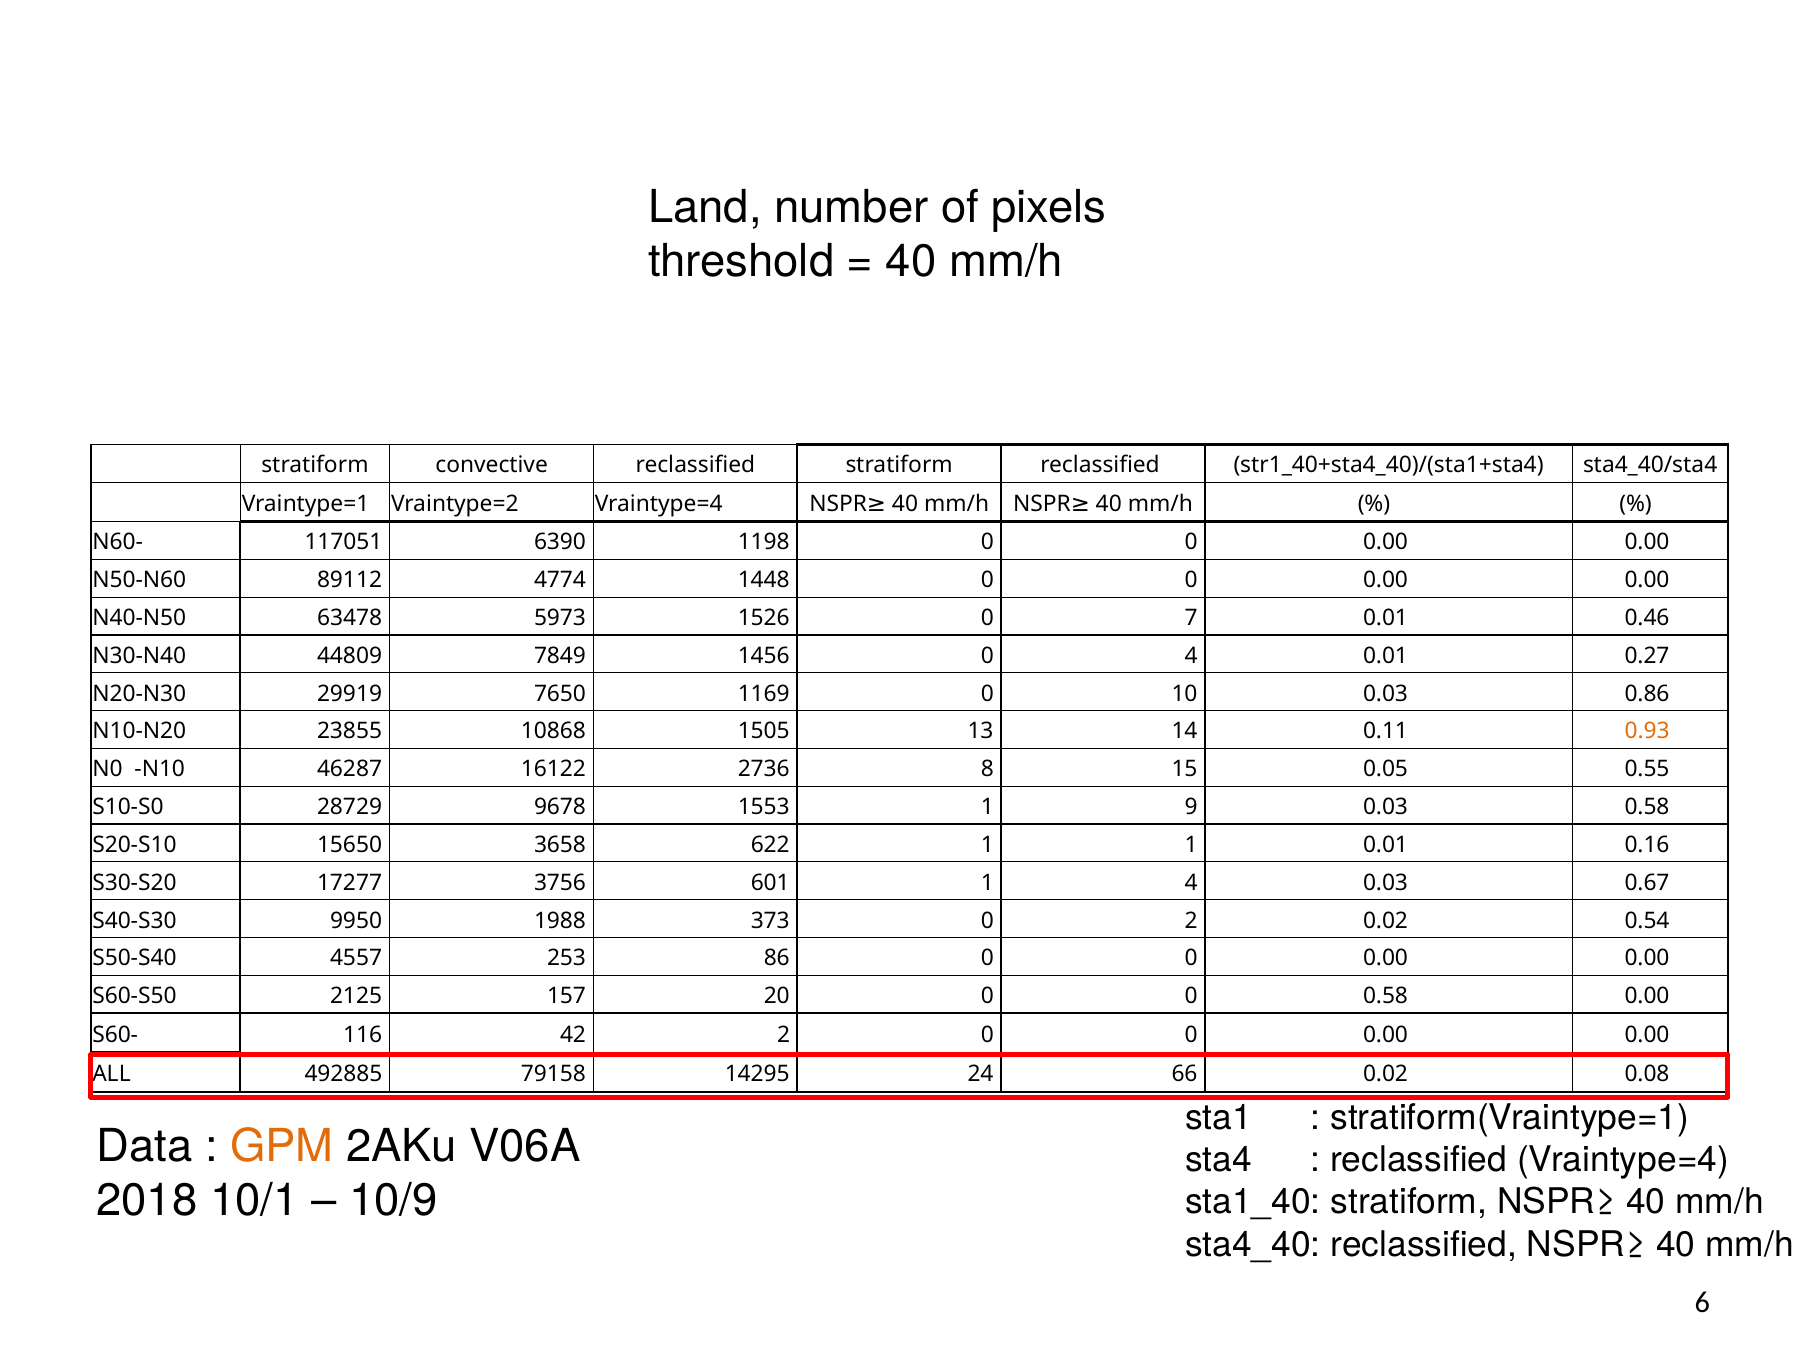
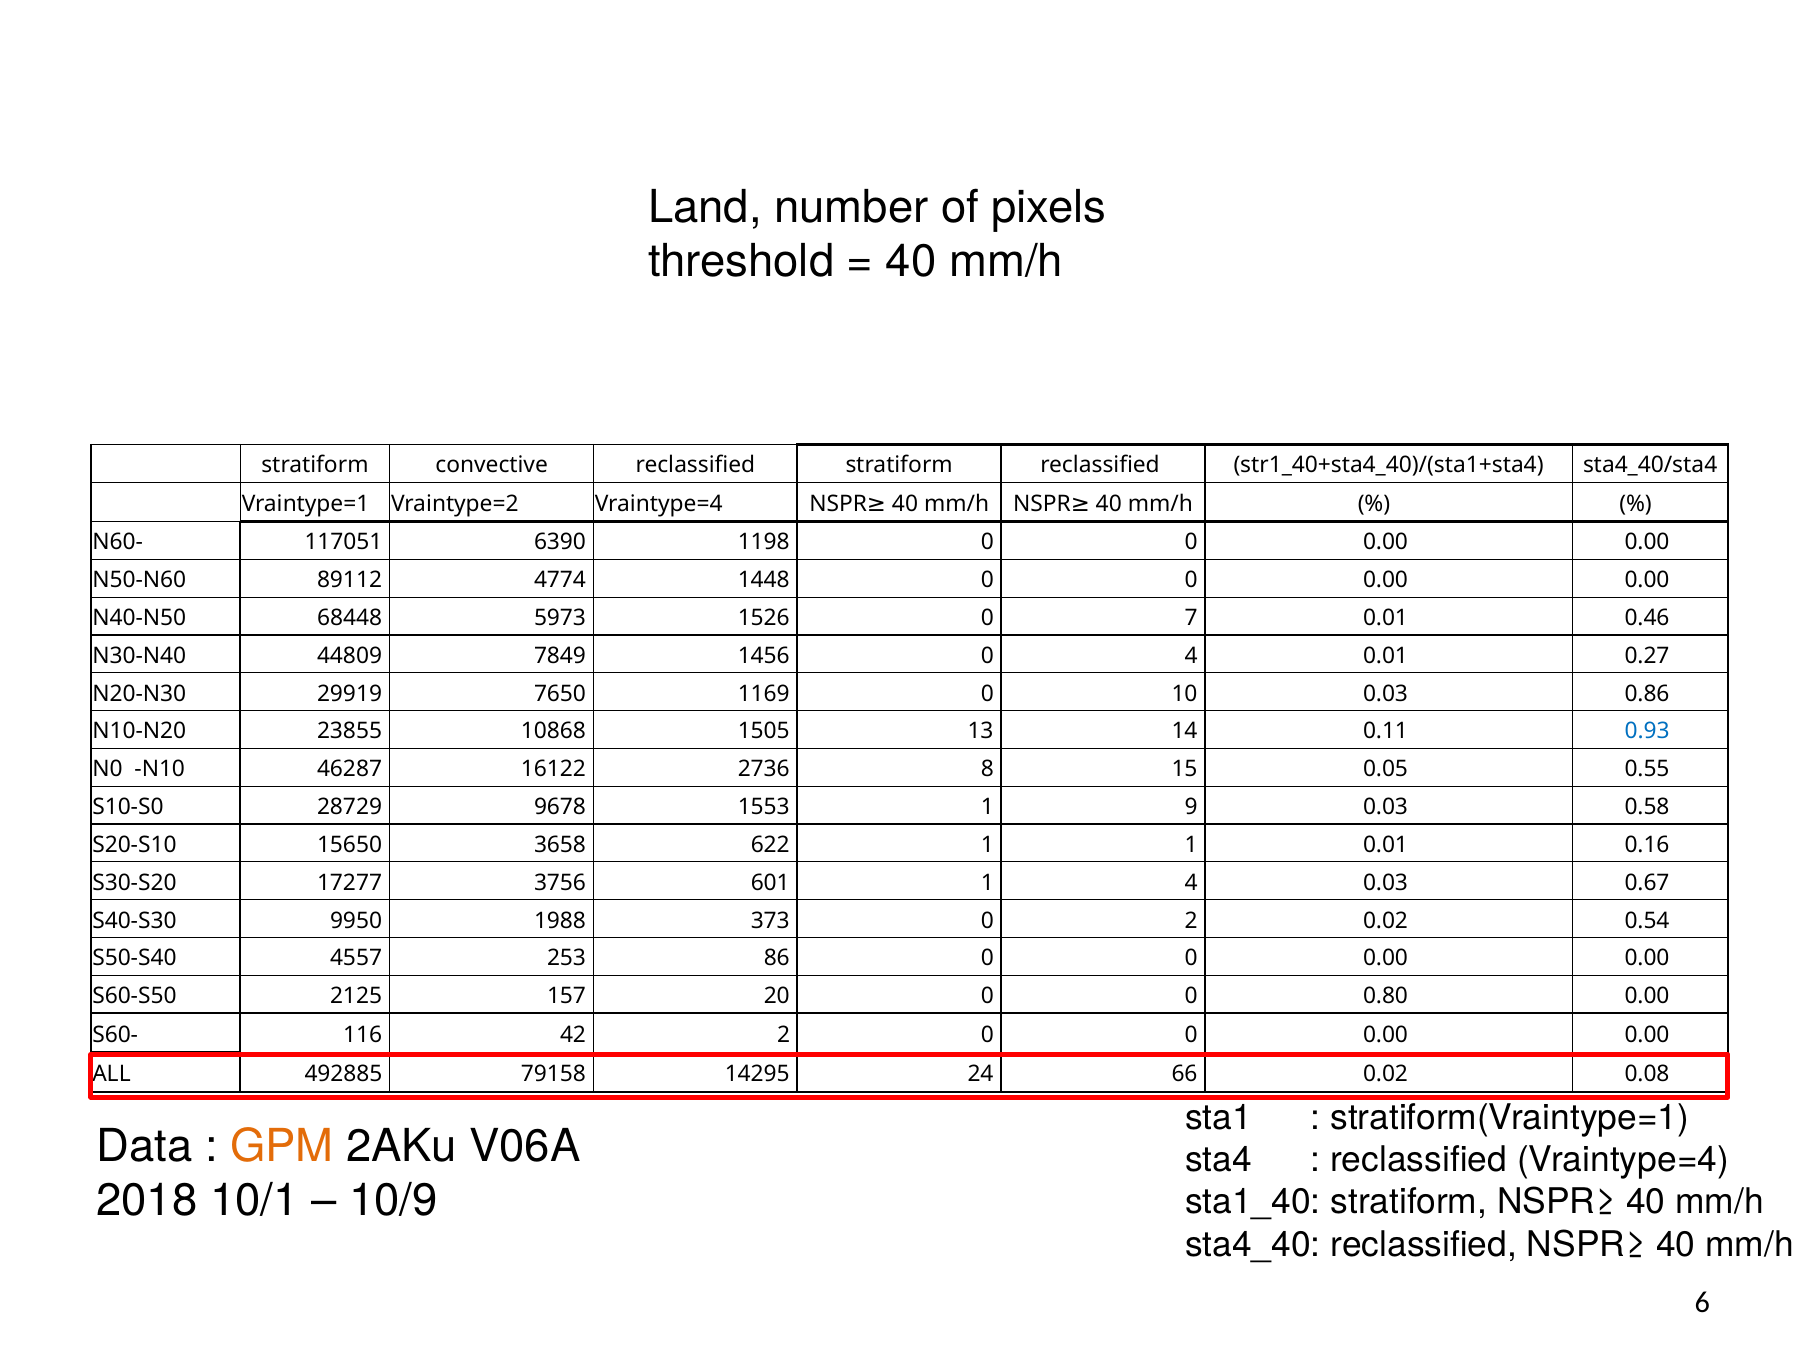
63478: 63478 -> 68448 (350, 618)
0.93 colour: orange -> blue (1647, 732)
0 0.58: 0.58 -> 0.80 (1386, 996)
